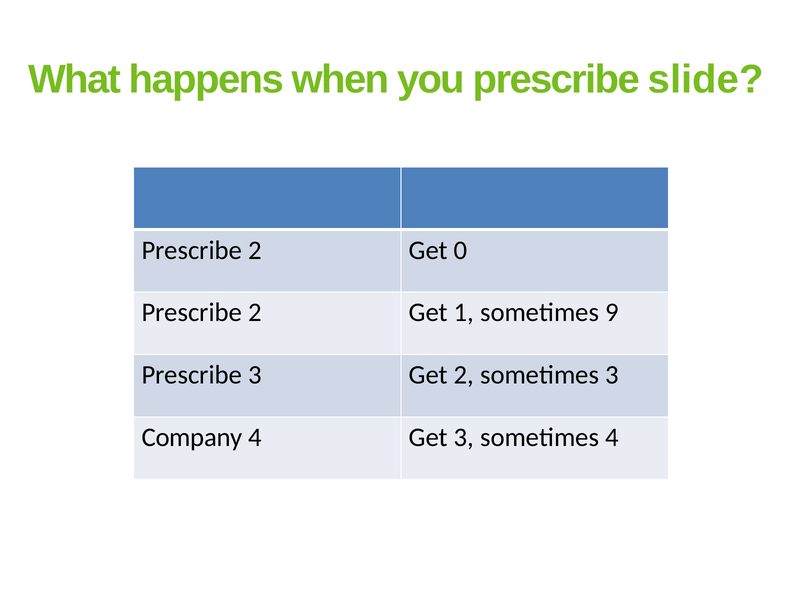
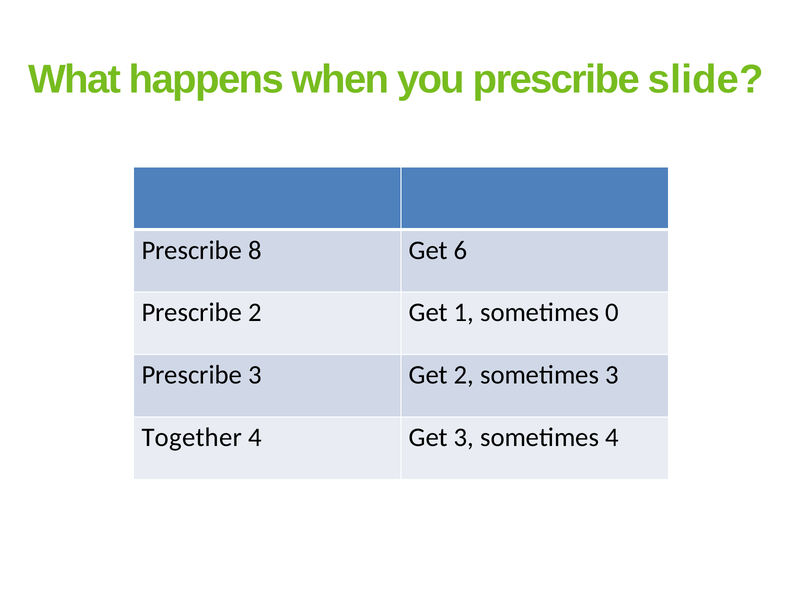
2: 2 -> 8 (255, 250)
0: 0 -> 6 (461, 250)
9: 9 -> 0 (612, 312)
Company: Company -> Together (192, 437)
